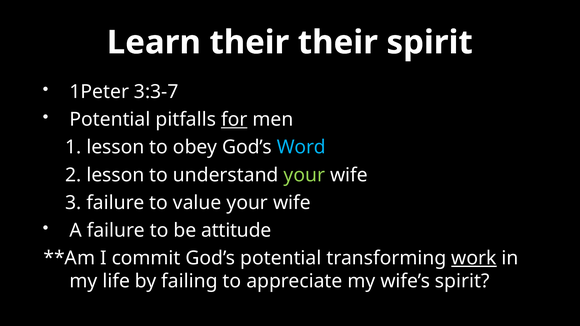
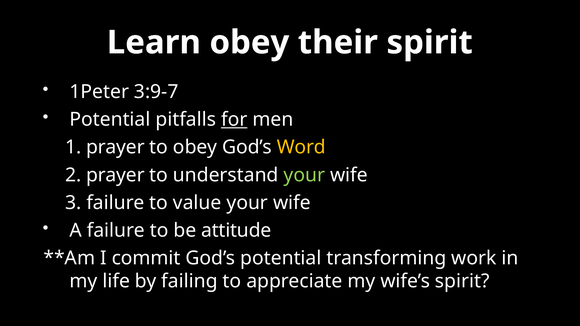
Learn their: their -> obey (249, 43)
3:3-7: 3:3-7 -> 3:9-7 (156, 92)
1 lesson: lesson -> prayer (115, 147)
Word colour: light blue -> yellow (301, 147)
2 lesson: lesson -> prayer (115, 175)
work underline: present -> none (474, 258)
